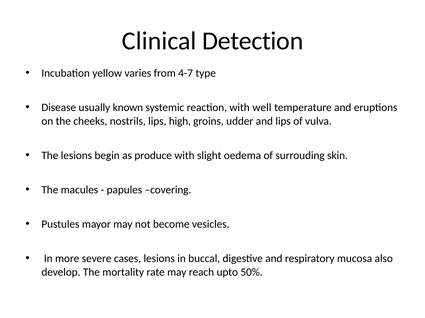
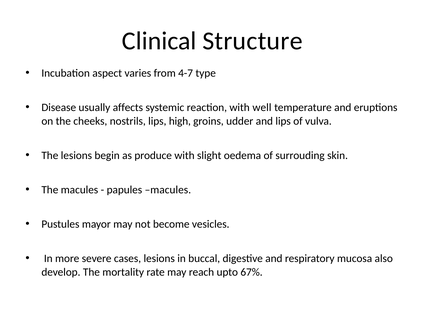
Detection: Detection -> Structure (252, 41)
yellow: yellow -> aspect (107, 73)
known: known -> affects (128, 108)
papules covering: covering -> macules (168, 190)
50%: 50% -> 67% (252, 273)
